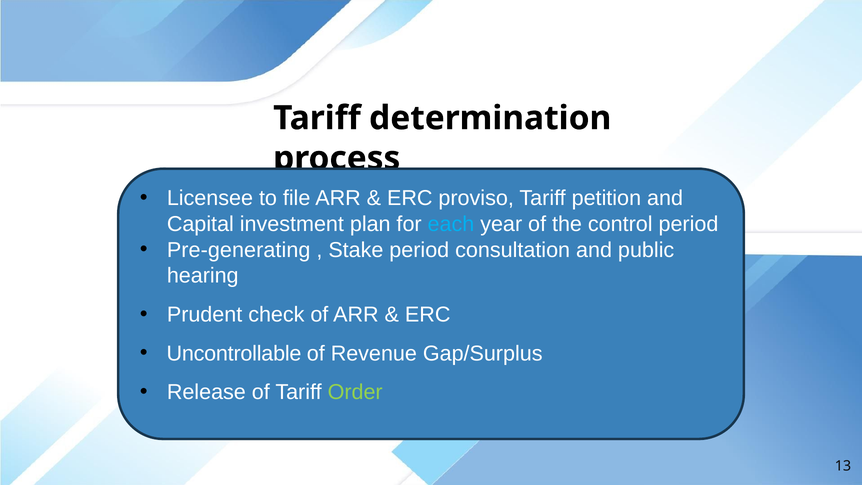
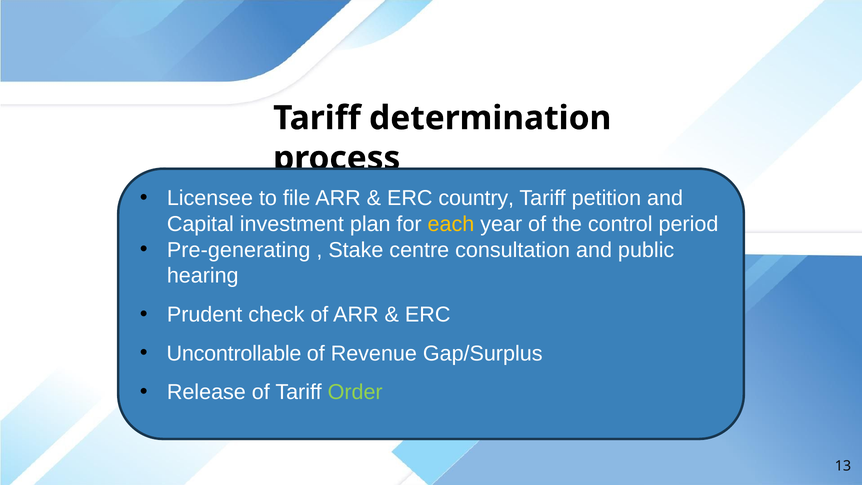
proviso: proviso -> country (476, 198)
each colour: light blue -> yellow (451, 224)
Stake period: period -> centre (419, 250)
